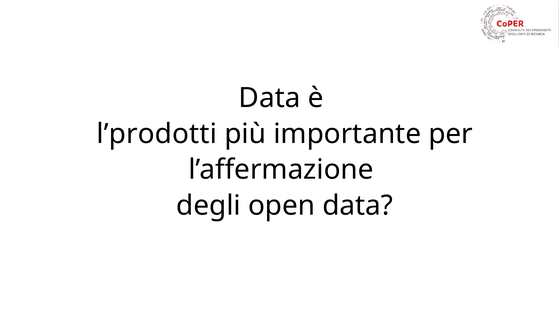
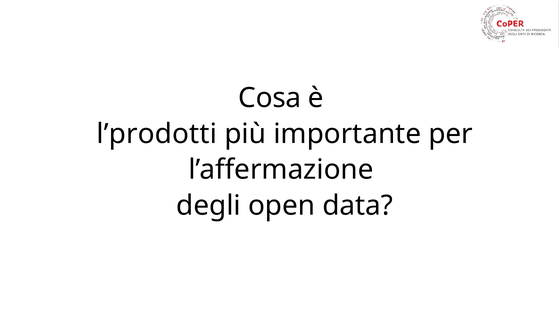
Data: Data -> Cosa (270, 98)
